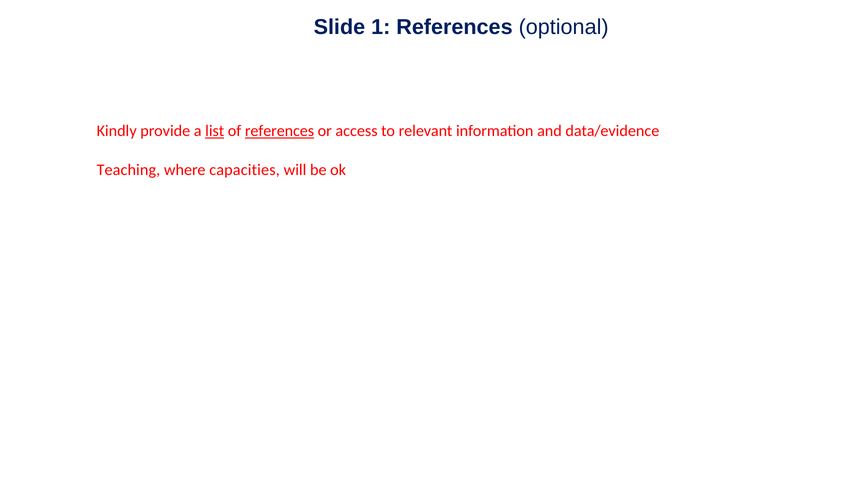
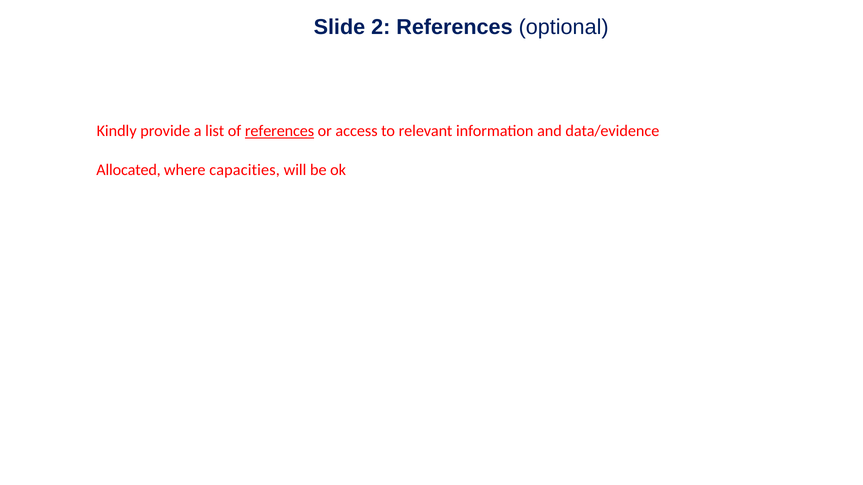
1: 1 -> 2 (381, 27)
list underline: present -> none (215, 131)
Teaching: Teaching -> Allocated (129, 170)
